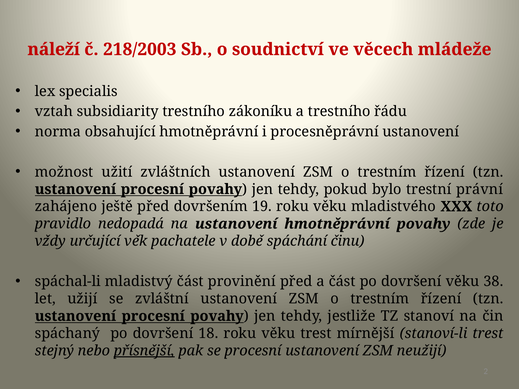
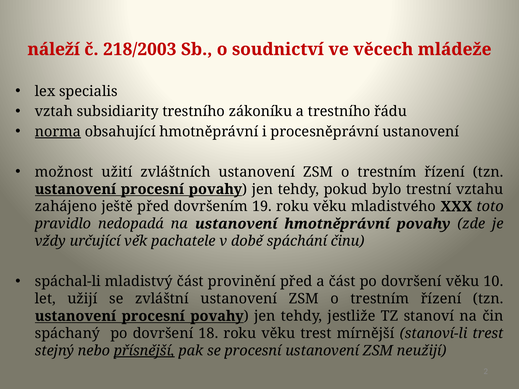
norma underline: none -> present (58, 132)
právní: právní -> vztahu (480, 189)
38: 38 -> 10 (493, 282)
